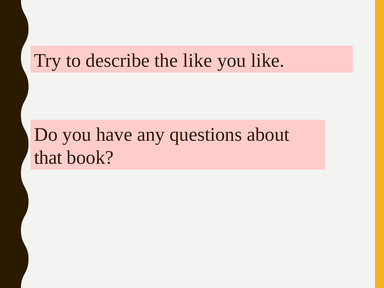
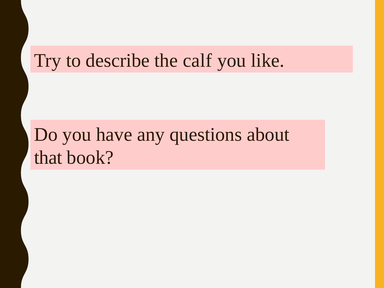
the like: like -> calf (197, 60)
